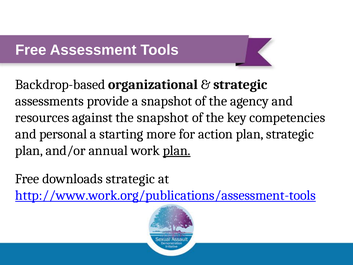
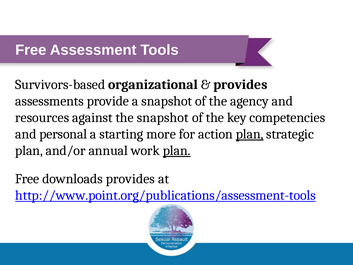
Backdrop-based: Backdrop-based -> Survivors-based (60, 84)
strategic: strategic -> provides (240, 84)
plan underline: none -> present (250, 134)
downloads strategic: strategic -> provides (130, 179)
http://www.work.org/publications/assessment-tools: http://www.work.org/publications/assessment-tools -> http://www.point.org/publications/assessment-tools (166, 195)
